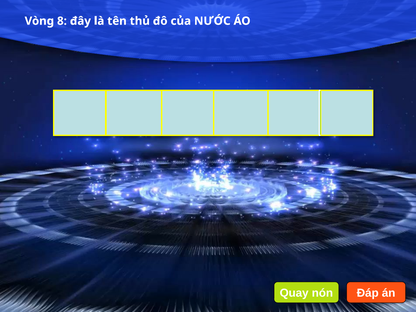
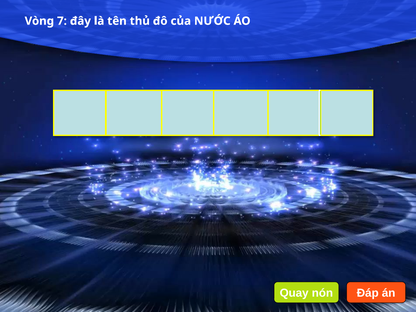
8: 8 -> 7 (62, 21)
